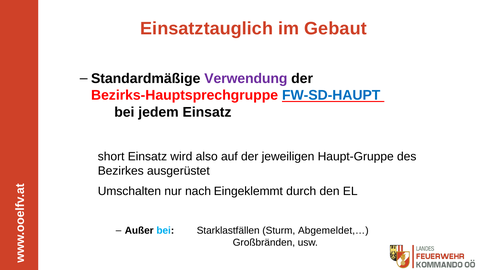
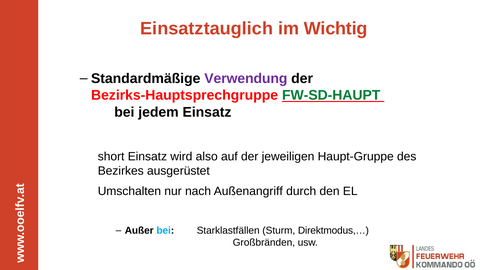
Gebaut: Gebaut -> Wichtig (336, 29)
FW-SD-HAUPT colour: blue -> green (331, 95)
Eingeklemmt: Eingeklemmt -> Außenangriff (248, 191)
Abgemeldet,…: Abgemeldet,… -> Direktmodus,… (333, 231)
